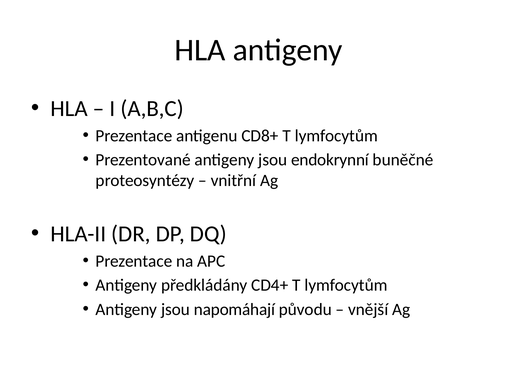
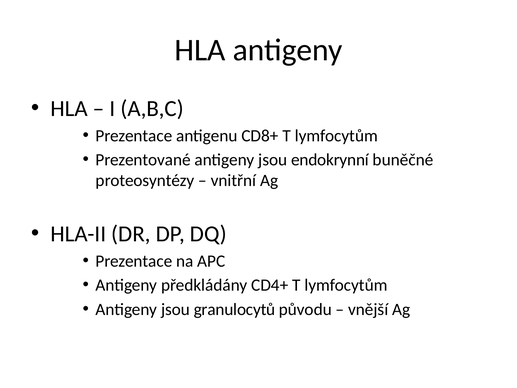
napomáhají: napomáhají -> granulocytů (235, 309)
